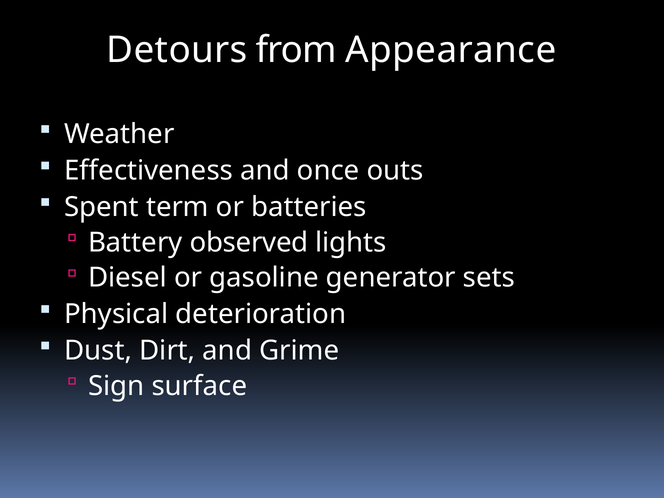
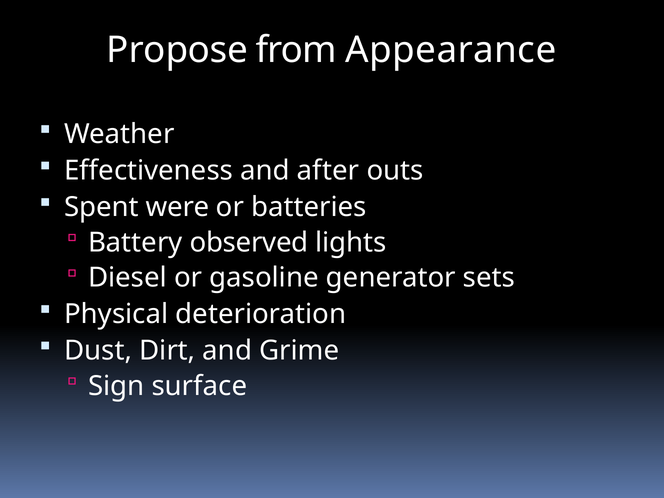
Detours: Detours -> Propose (177, 50)
once: once -> after (328, 171)
term: term -> were (178, 207)
